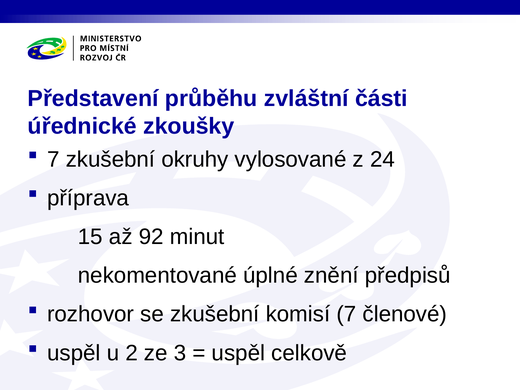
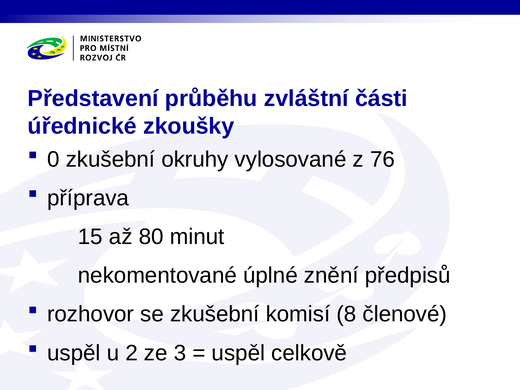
7: 7 -> 0 (53, 159)
24: 24 -> 76 (382, 159)
92: 92 -> 80 (151, 237)
komisí 7: 7 -> 8 (346, 314)
